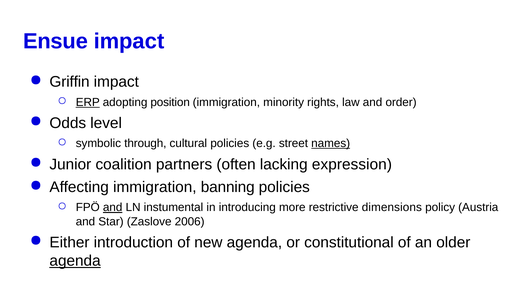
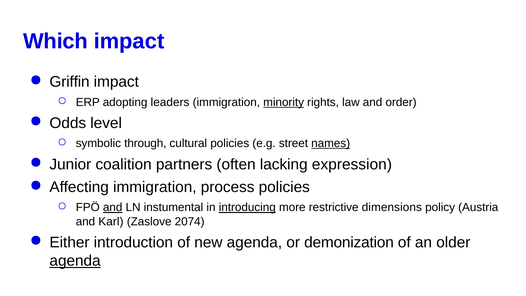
Ensue: Ensue -> Which (56, 41)
ERP underline: present -> none (88, 102)
position: position -> leaders (170, 102)
minority underline: none -> present (284, 102)
banning: banning -> process (228, 187)
introducing underline: none -> present (247, 207)
Star: Star -> Karl (111, 221)
2006: 2006 -> 2074 (190, 221)
constitutional: constitutional -> demonization (349, 242)
